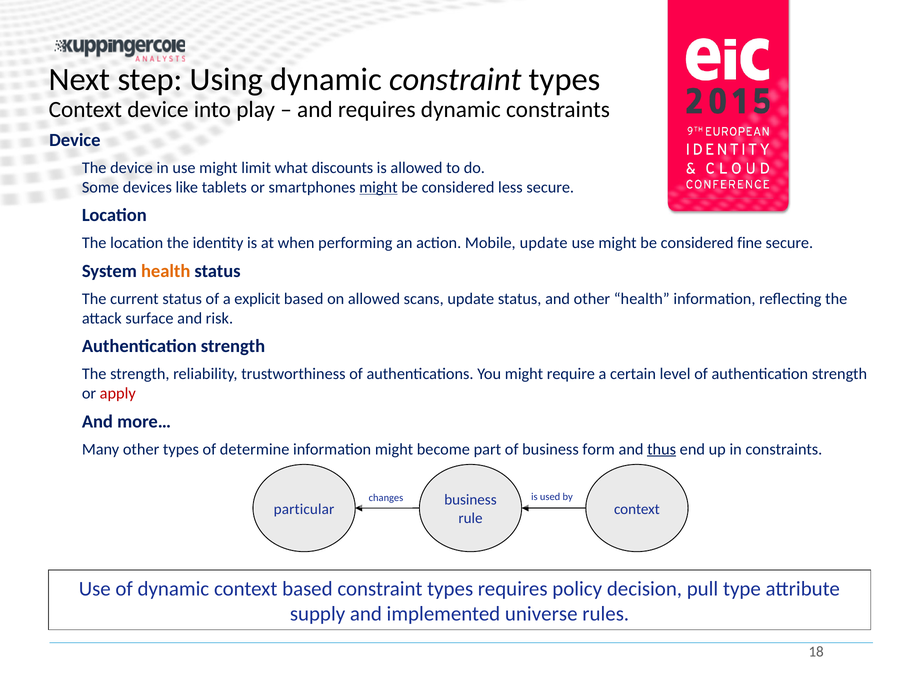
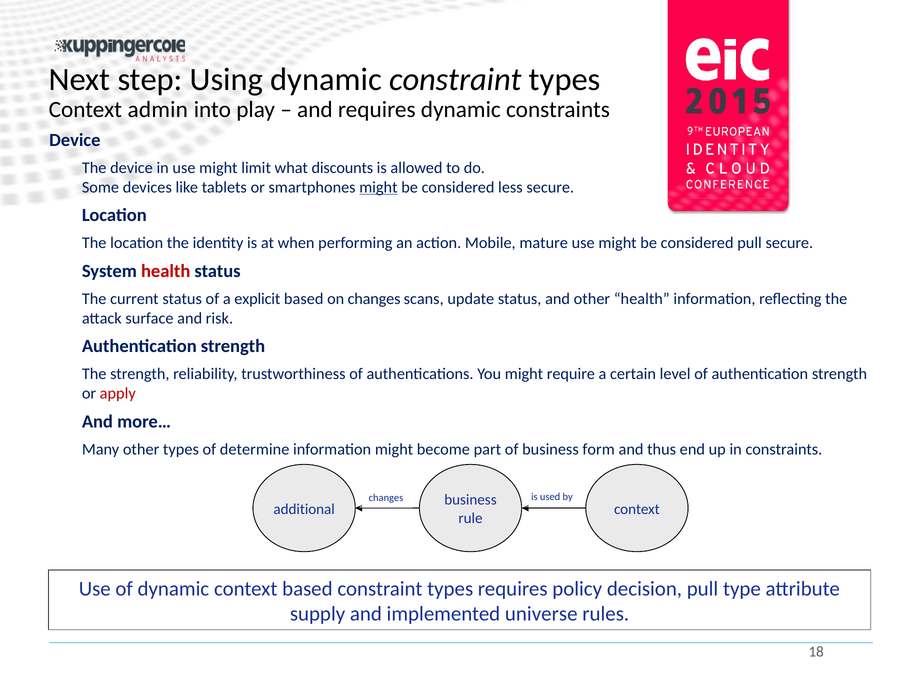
Context device: device -> admin (158, 110)
Mobile update: update -> mature (544, 243)
considered fine: fine -> pull (750, 243)
health colour: orange -> red (166, 271)
on allowed: allowed -> changes (374, 299)
thus underline: present -> none (662, 450)
particular: particular -> additional (304, 510)
